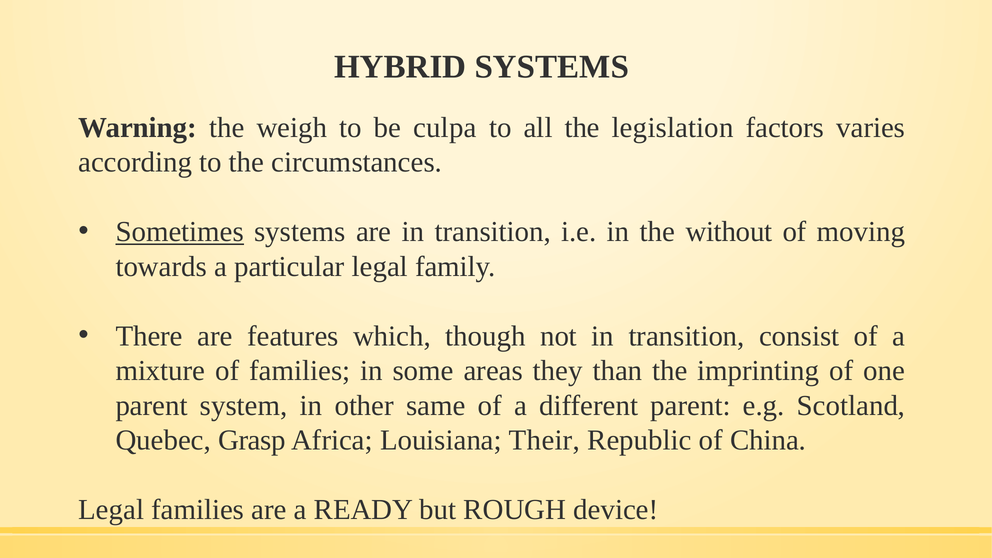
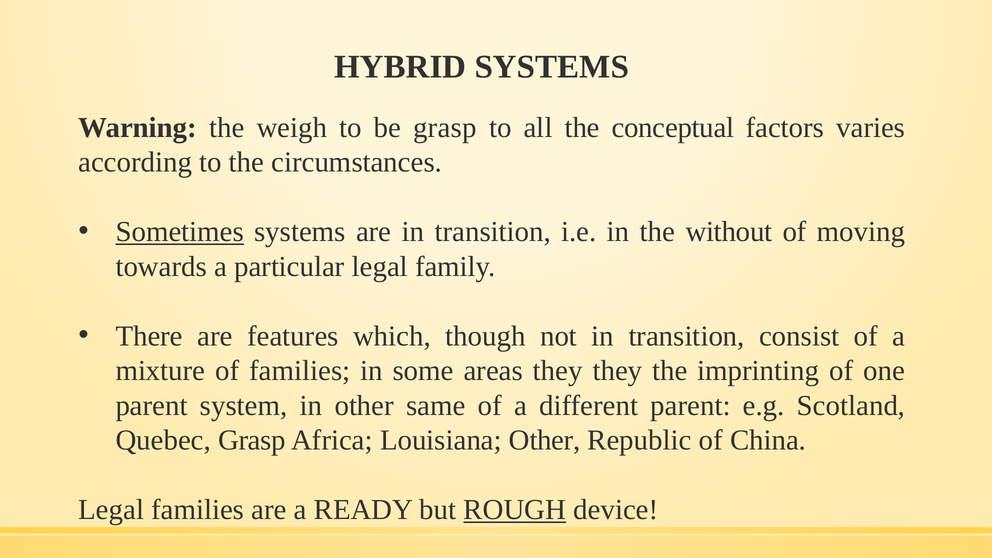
be culpa: culpa -> grasp (445, 128)
legislation: legislation -> conceptual (673, 128)
they than: than -> they (617, 371)
Louisiana Their: Their -> Other (545, 440)
ROUGH underline: none -> present (515, 510)
